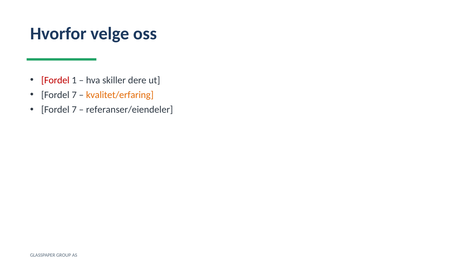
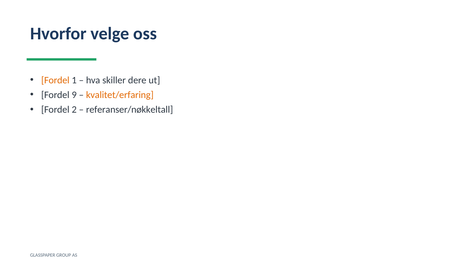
Fordel colour: red -> orange (55, 80)
7: 7 -> 9 (74, 95)
7: 7 -> 2 (74, 110)
referanser/eiendeler: referanser/eiendeler -> referanser/nøkkeltall (130, 110)
